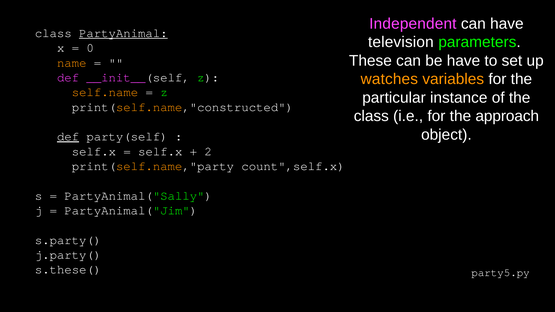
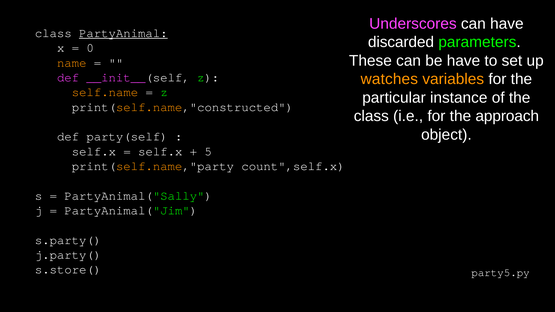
Independent: Independent -> Underscores (413, 24)
television: television -> discarded (401, 42)
def underline: present -> none (68, 137)
2: 2 -> 5 (208, 151)
s.these(: s.these( -> s.store( (68, 270)
